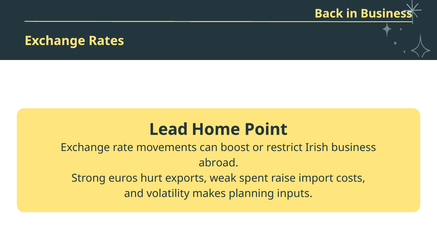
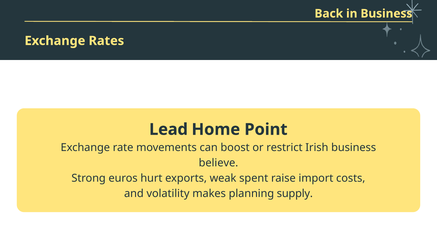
abroad: abroad -> believe (218, 163)
inputs: inputs -> supply (295, 193)
